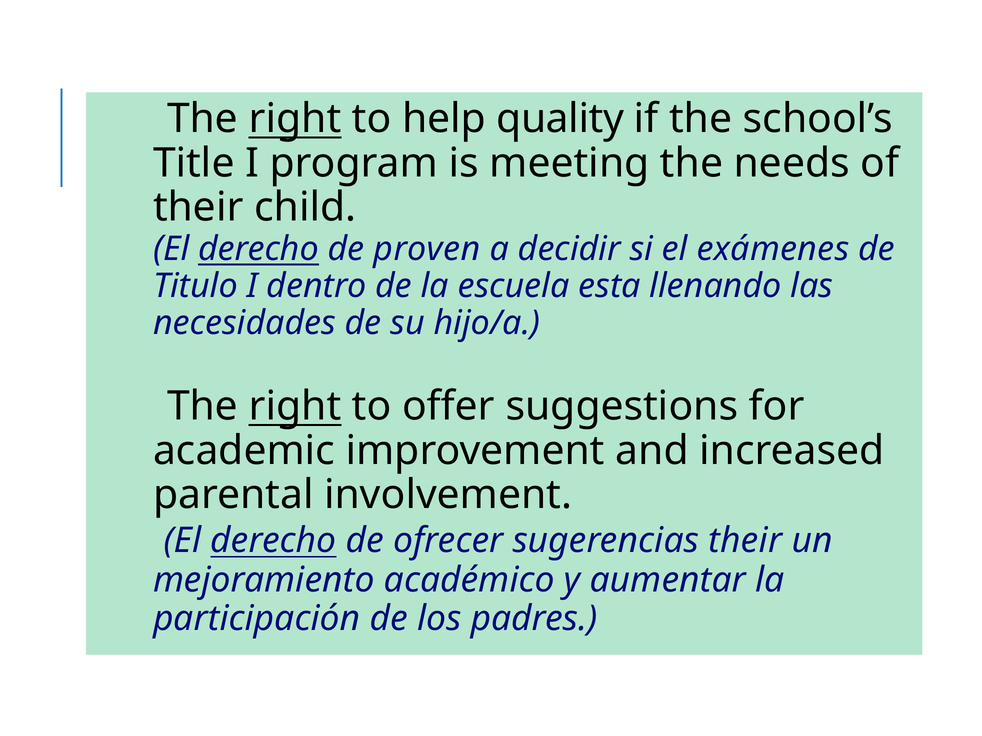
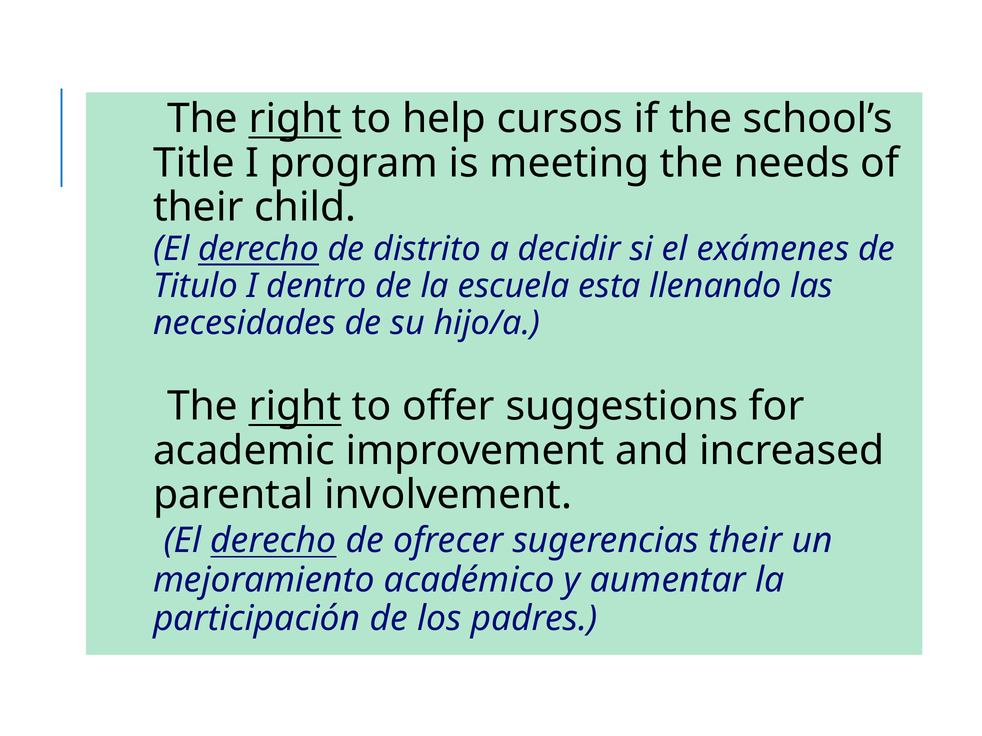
quality: quality -> cursos (560, 119)
proven: proven -> distrito (427, 249)
